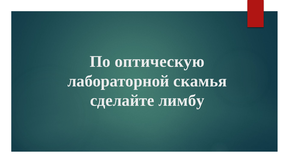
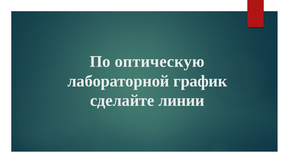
скамья: скамья -> график (200, 81)
лимбу: лимбу -> линии (181, 100)
